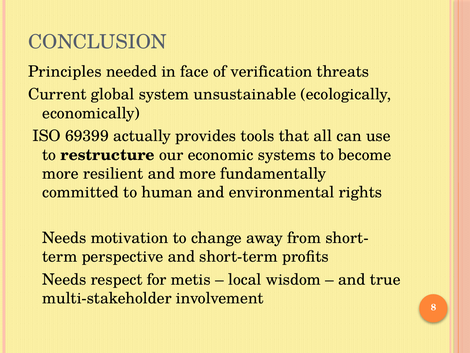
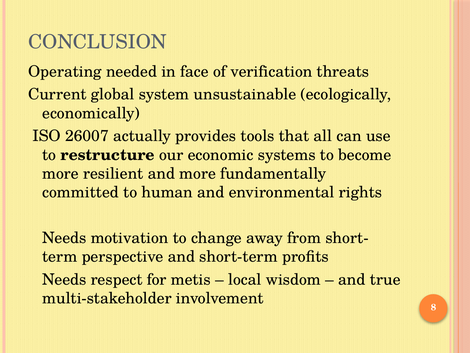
Principles: Principles -> Operating (65, 72)
69399: 69399 -> 26007 (87, 136)
